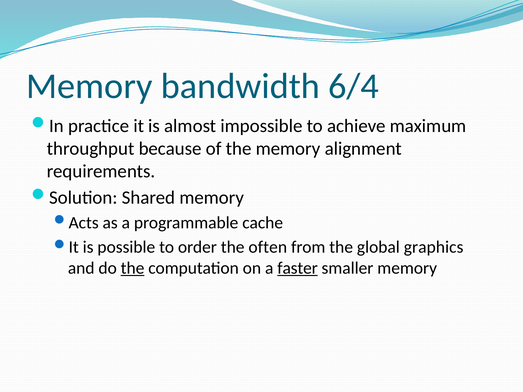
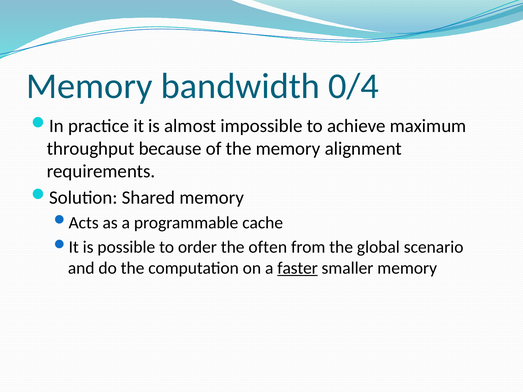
6/4: 6/4 -> 0/4 (354, 86)
graphics: graphics -> scenario (434, 247)
the underline: present -> none (133, 268)
